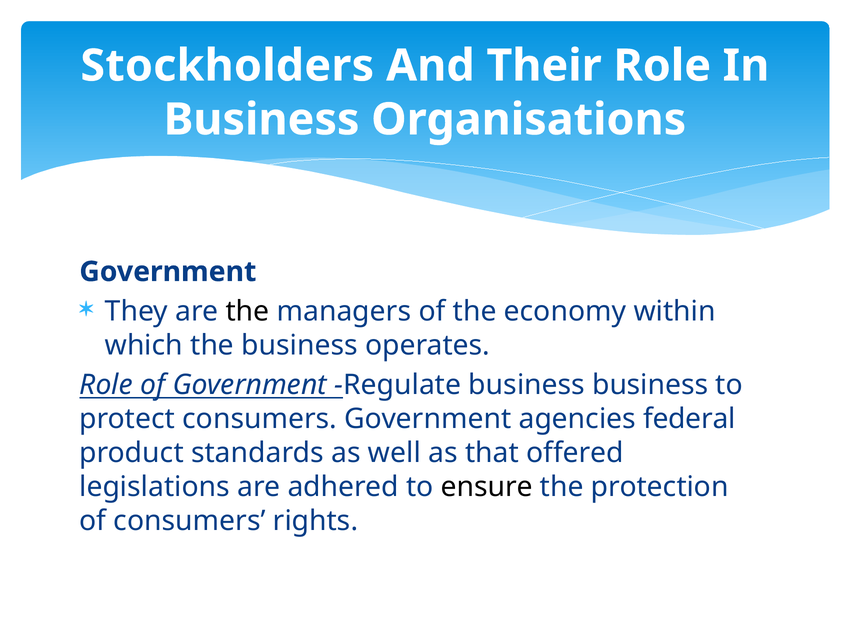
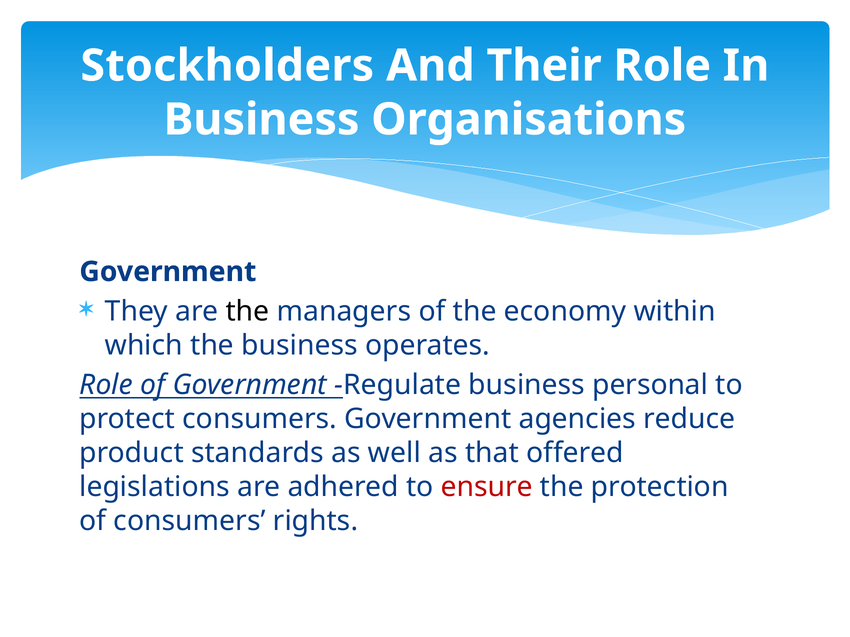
business business: business -> personal (650, 385)
federal: federal -> reduce (689, 419)
ensure colour: black -> red (487, 487)
